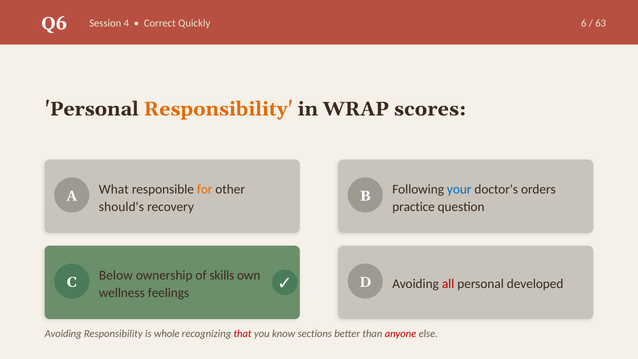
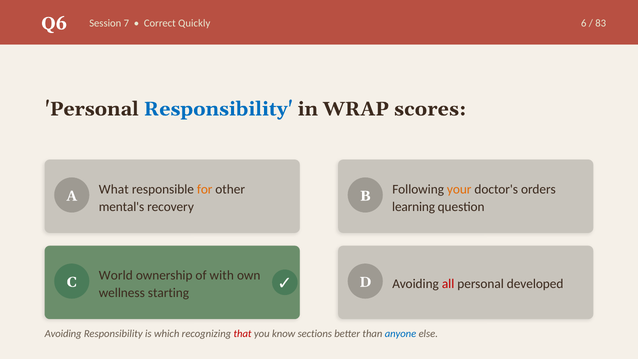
4: 4 -> 7 (126, 23)
63: 63 -> 83 (601, 23)
Responsibility colour: orange -> blue (218, 109)
your colour: blue -> orange (459, 189)
should's: should's -> mental's (122, 207)
practice: practice -> learning (414, 207)
Below: Below -> World (116, 275)
skills: skills -> with (222, 275)
feelings: feelings -> starting (168, 293)
whole: whole -> which (167, 333)
anyone colour: red -> blue (401, 333)
